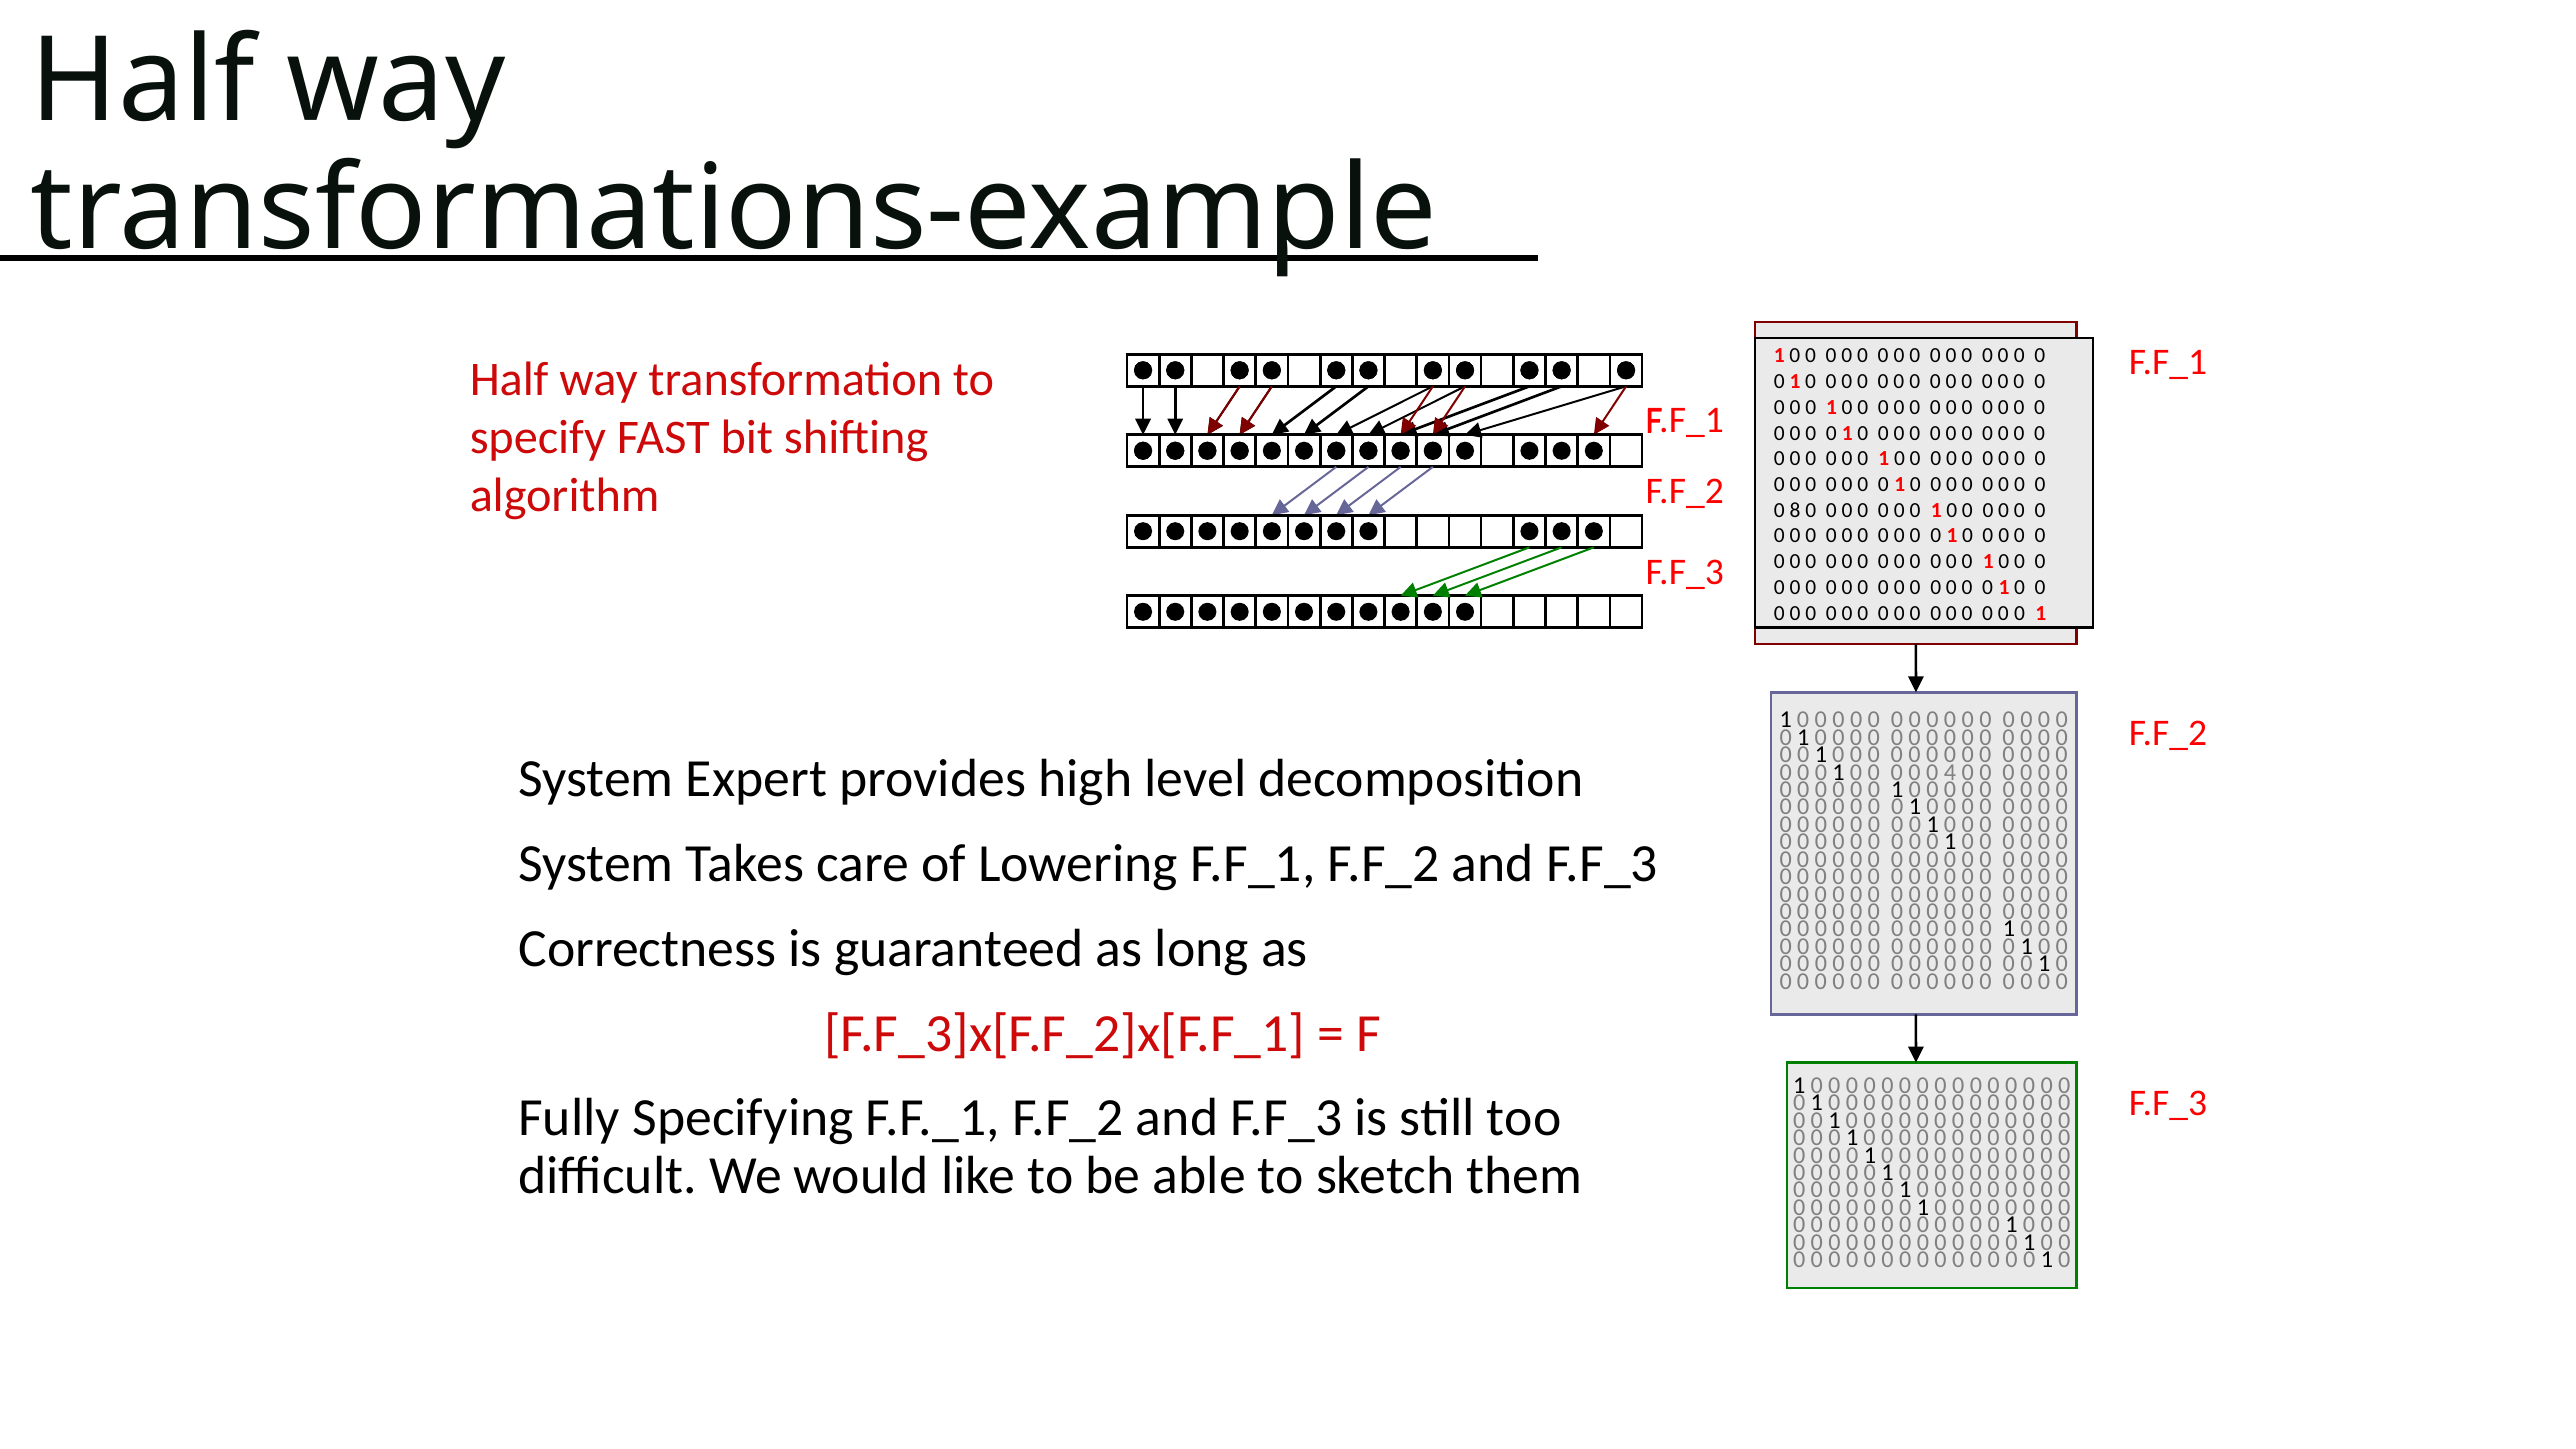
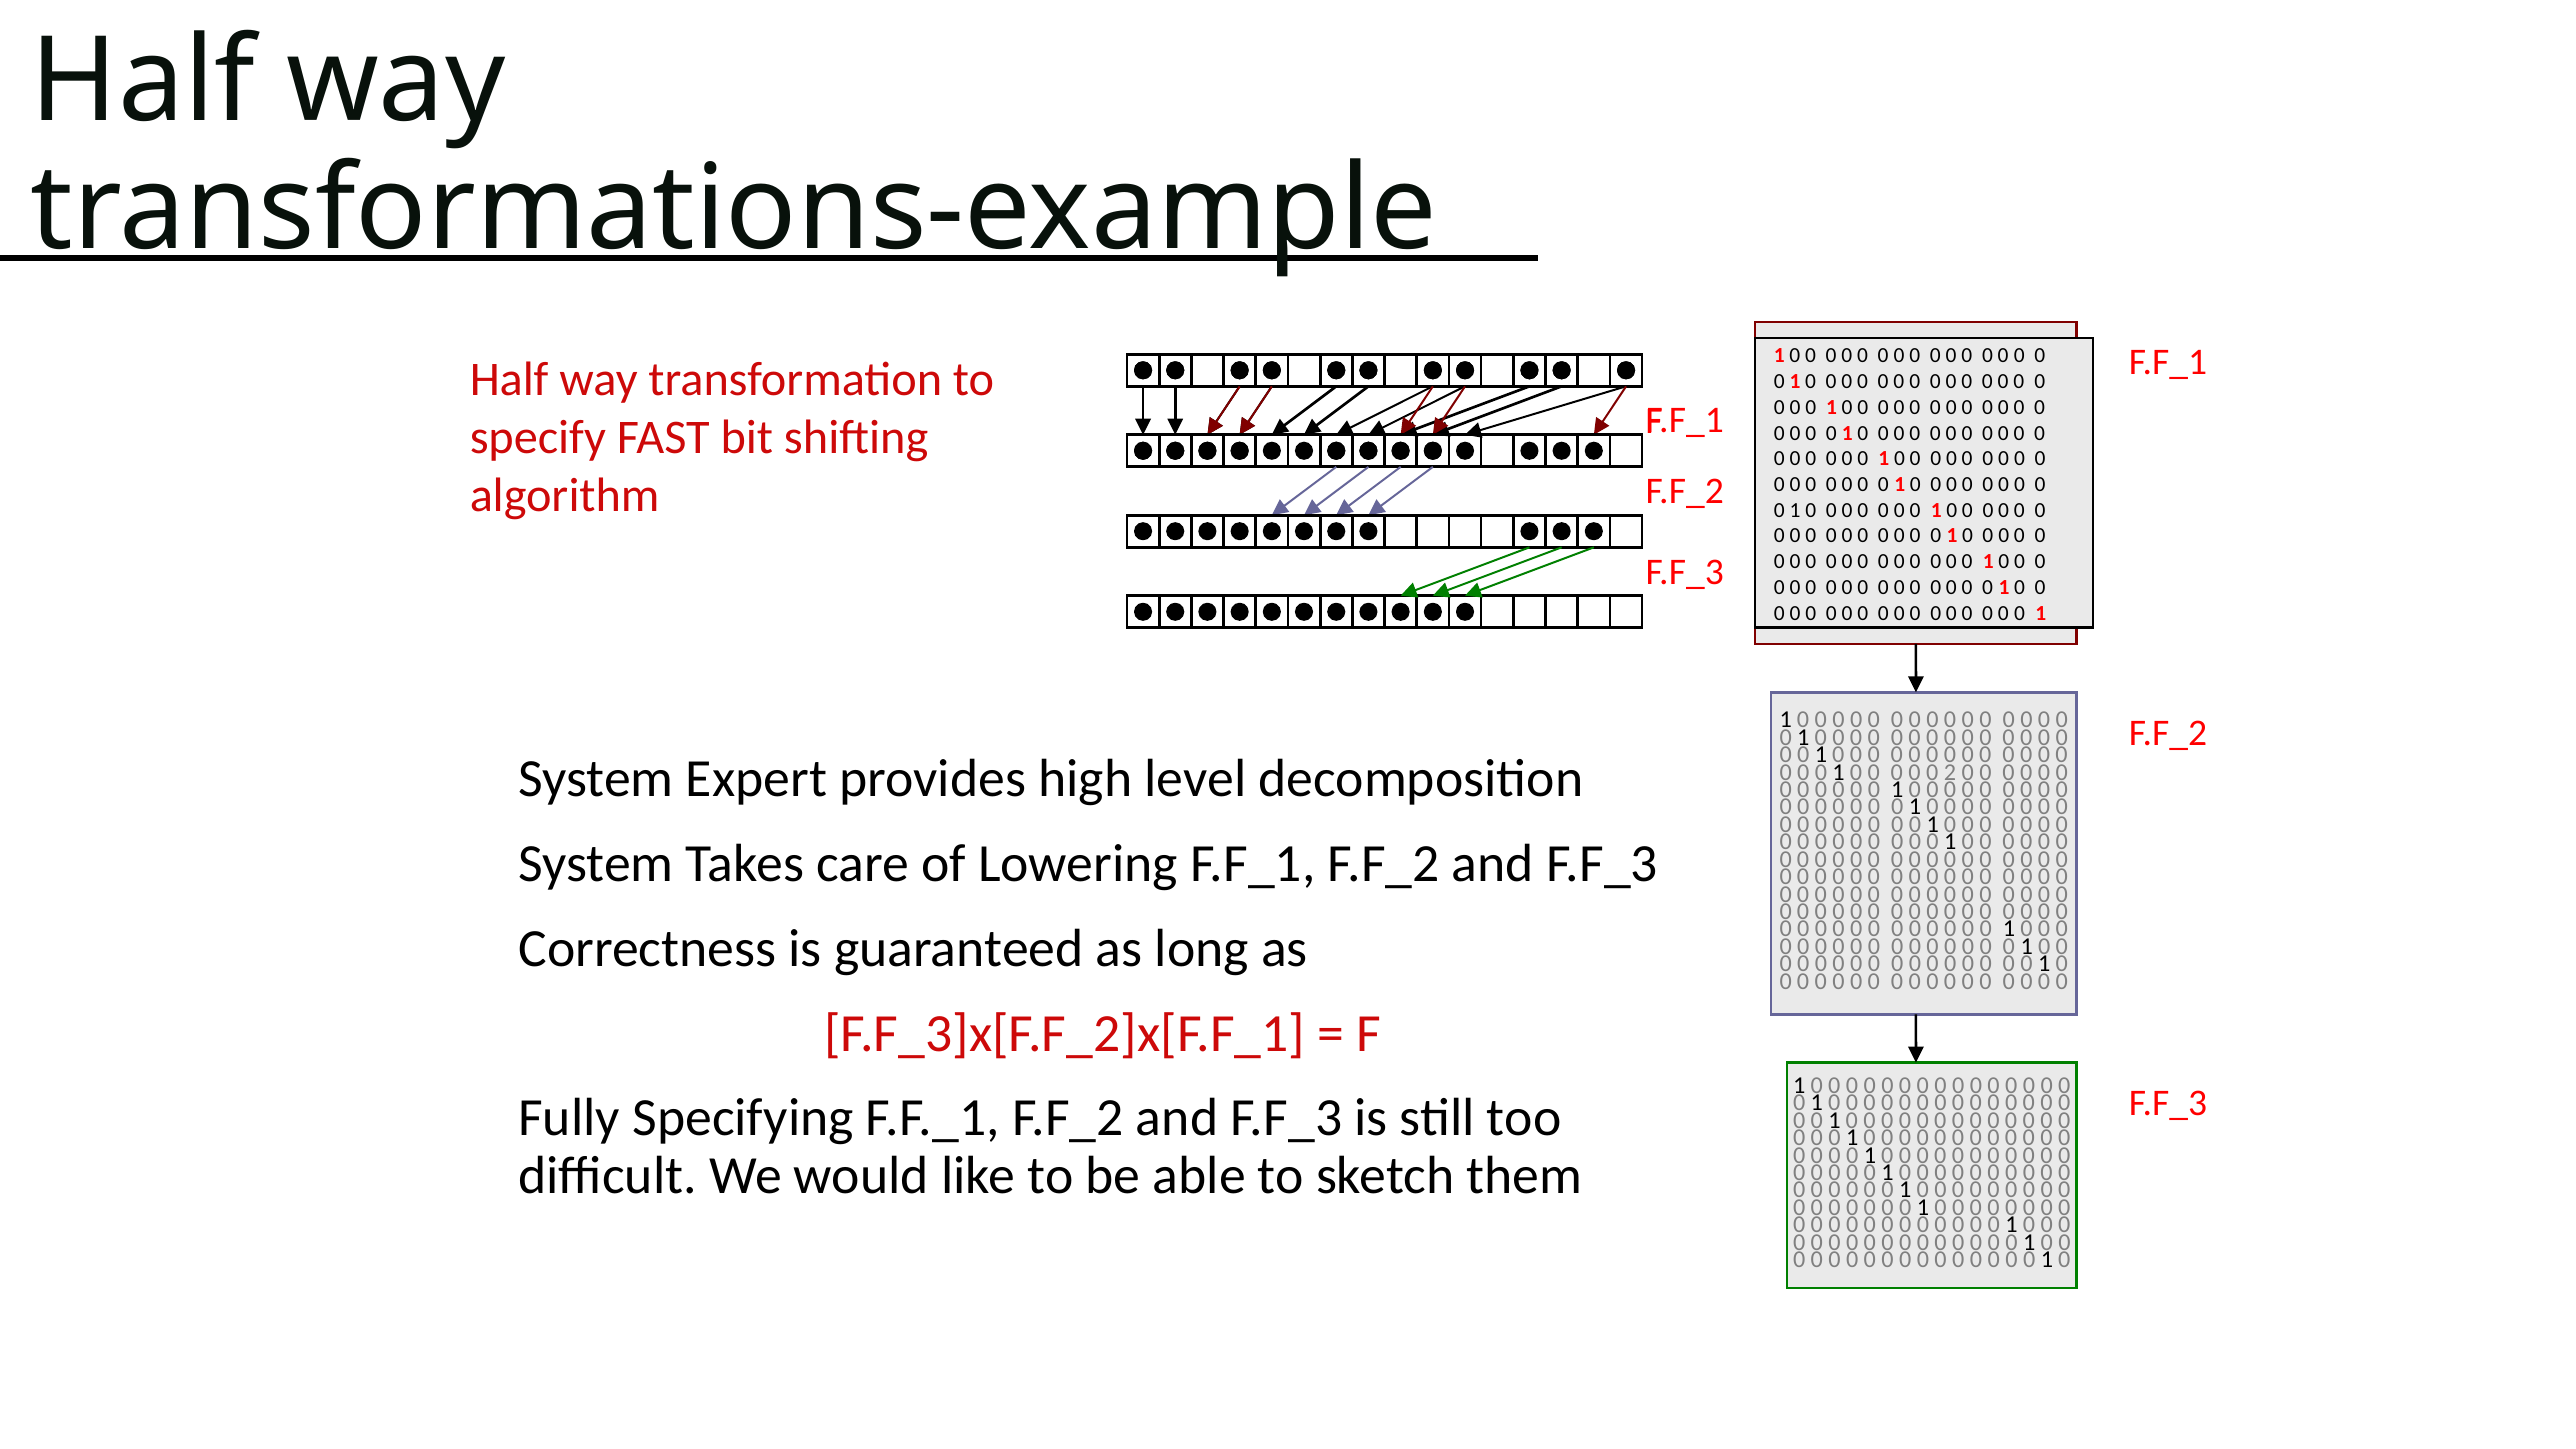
8: 8 -> 1 (1795, 510)
4: 4 -> 2 (1950, 772)
